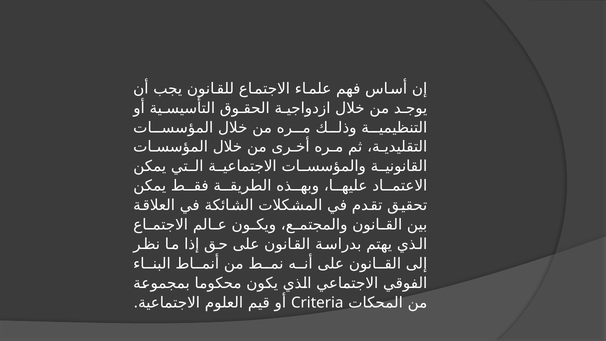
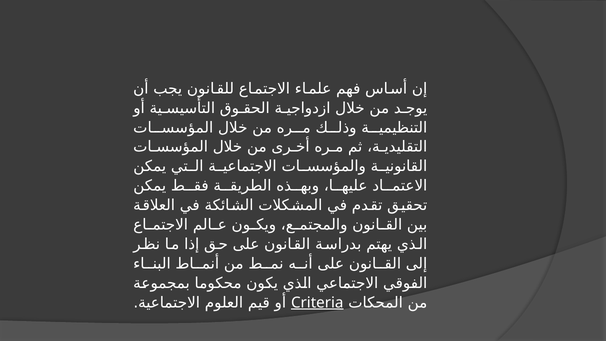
Criteria underline: none -> present (317, 303)
